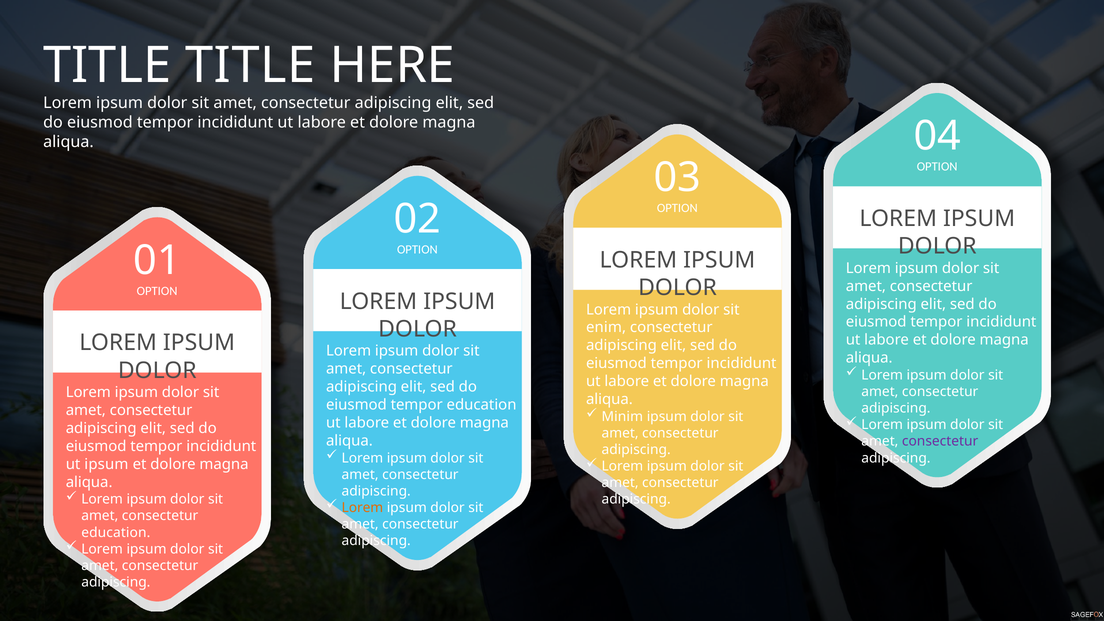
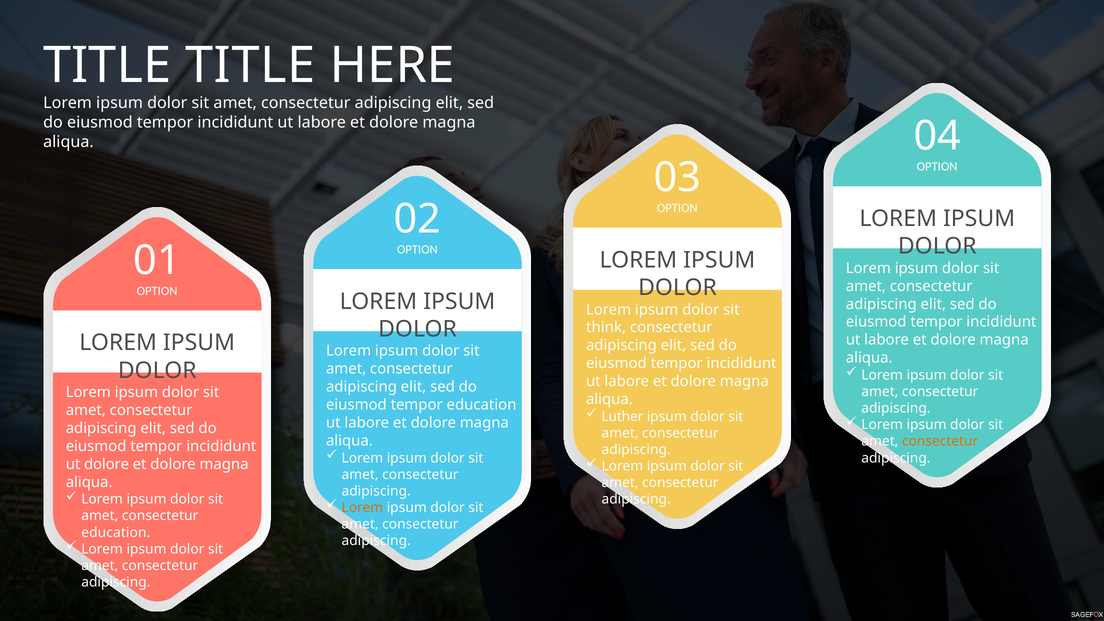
enim: enim -> think (606, 328)
Minim: Minim -> Luther (622, 417)
consectetur colour: purple -> orange (940, 441)
ut ipsum: ipsum -> dolore (107, 464)
